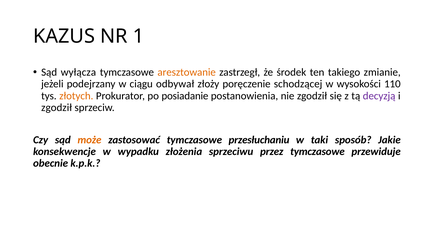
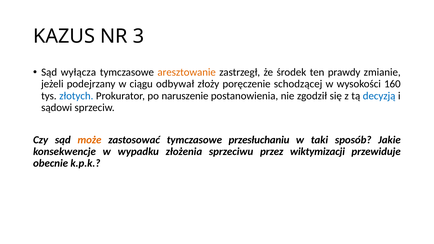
1: 1 -> 3 (138, 36)
takiego: takiego -> prawdy (344, 72)
110: 110 -> 160 (392, 84)
złotych colour: orange -> blue (76, 96)
posiadanie: posiadanie -> naruszenie (185, 96)
decyzją colour: purple -> blue (379, 96)
zgodził: zgodził -> sądowi (57, 108)
przez tymczasowe: tymczasowe -> wiktymizacji (317, 152)
